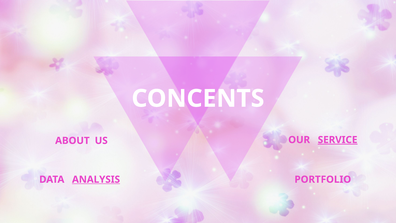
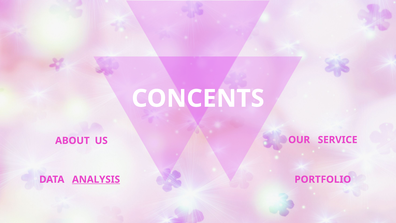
SERVICE underline: present -> none (338, 140)
